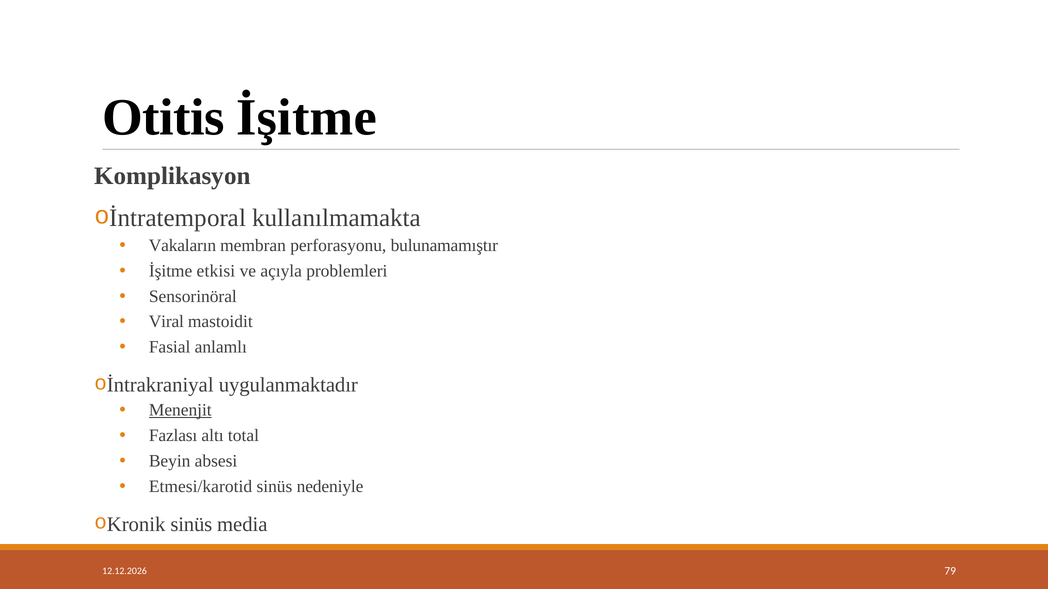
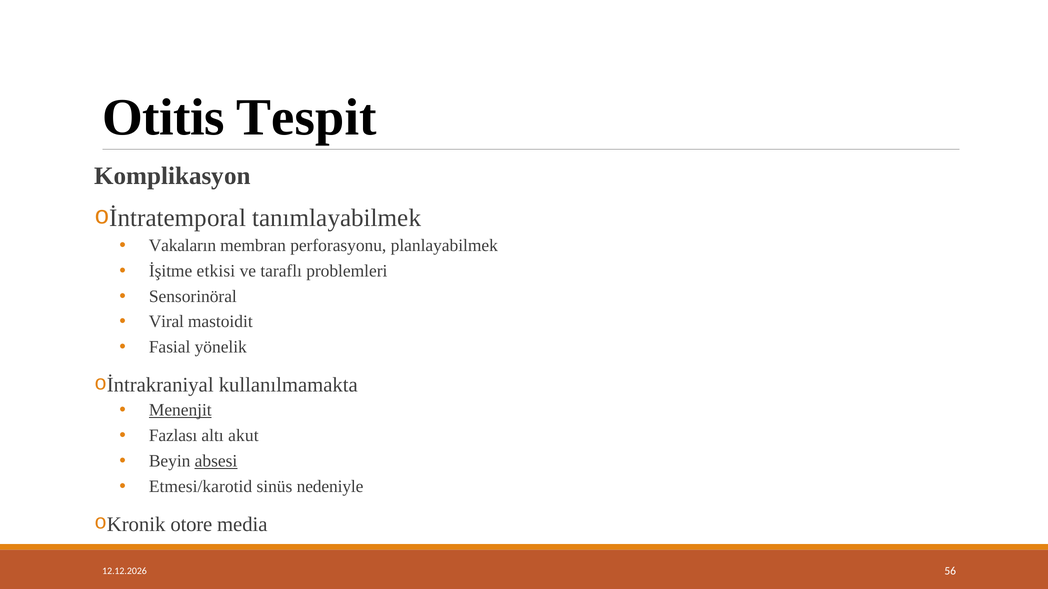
Otitis İşitme: İşitme -> Tespit (307, 117)
kullanılmamakta: kullanılmamakta -> tanımlayabilmek (337, 218)
bulunamamıştır: bulunamamıştır -> planlayabilmek (444, 246)
açıyla: açıyla -> taraflı (281, 271)
anlamlı: anlamlı -> yönelik (221, 347)
uygulanmaktadır: uygulanmaktadır -> kullanılmamakta (288, 385)
total: total -> akut (243, 436)
absesi underline: none -> present (216, 461)
sinüs: sinüs -> otore (191, 525)
79: 79 -> 56 (950, 572)
